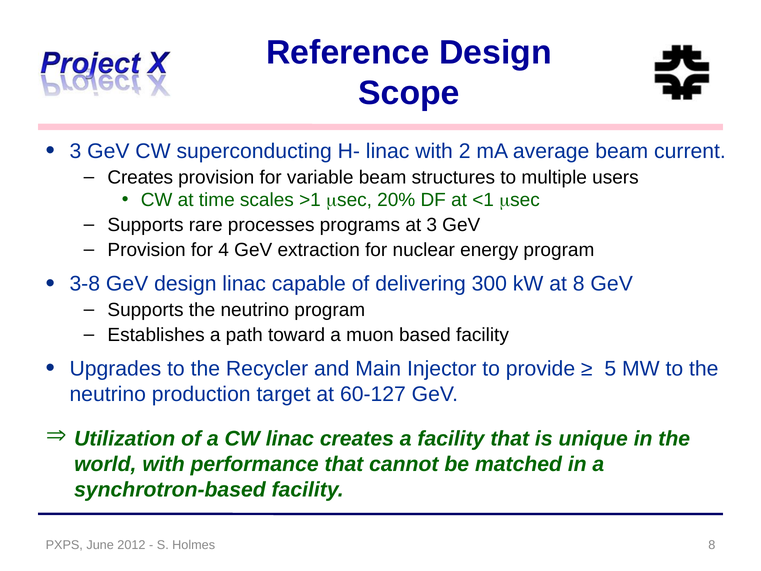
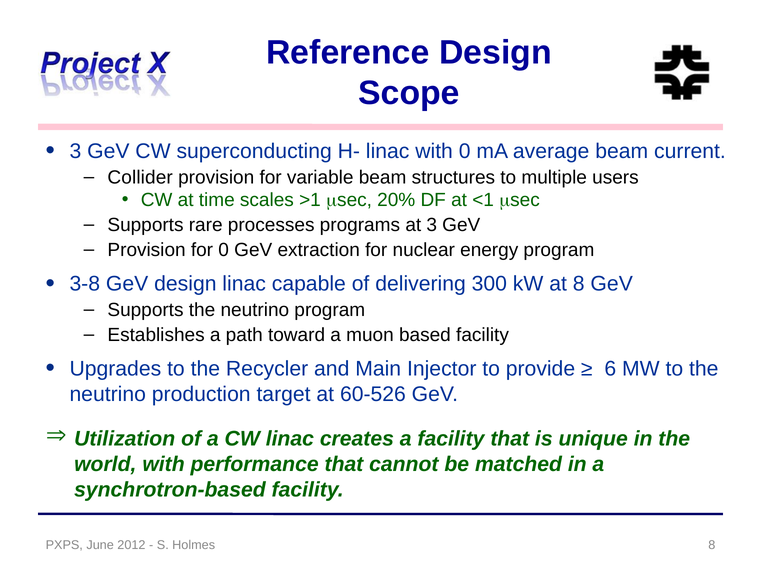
with 2: 2 -> 0 (465, 151)
Creates: Creates -> Collider (140, 177)
for 4: 4 -> 0 (224, 250)
5: 5 -> 6 (610, 369)
60-127: 60-127 -> 60-526 (373, 394)
